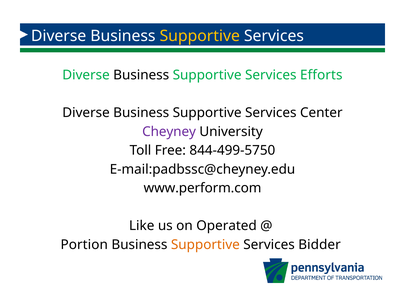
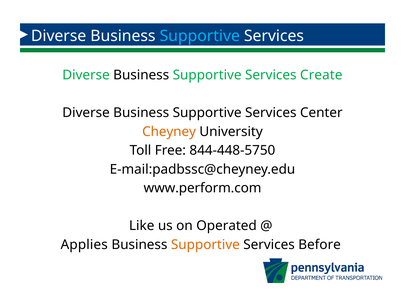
Supportive colour: yellow -> light blue (200, 36)
Efforts: Efforts -> Create (321, 75)
Cheyney colour: purple -> orange (169, 132)
844-499-5750: 844-499-5750 -> 844-448-5750 (232, 151)
Portion: Portion -> Applies (84, 245)
Bidder: Bidder -> Before (320, 245)
